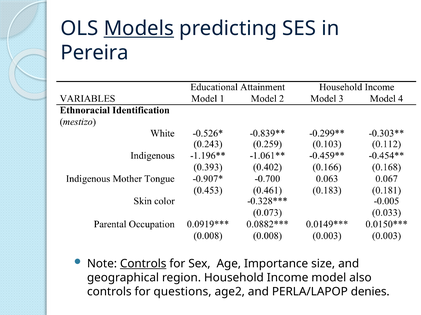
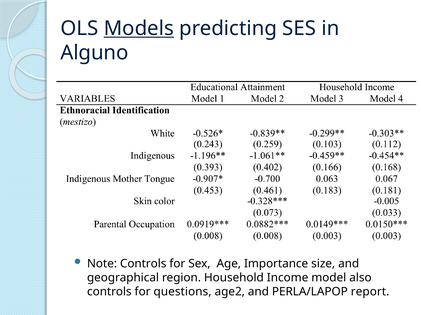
Pereira: Pereira -> Alguno (95, 53)
Controls underline: present -> none (143, 264)
denies: denies -> report (370, 292)
